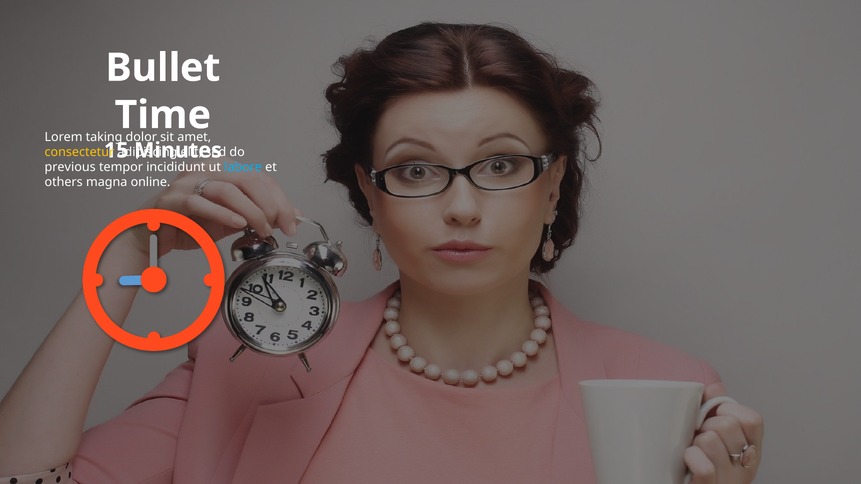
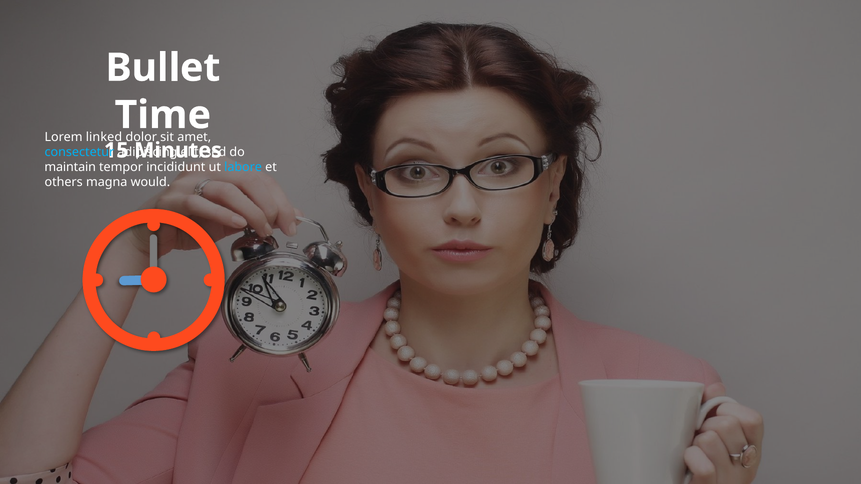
taking: taking -> linked (104, 137)
consectetur colour: yellow -> light blue (79, 152)
previous: previous -> maintain (70, 167)
online: online -> would (150, 182)
